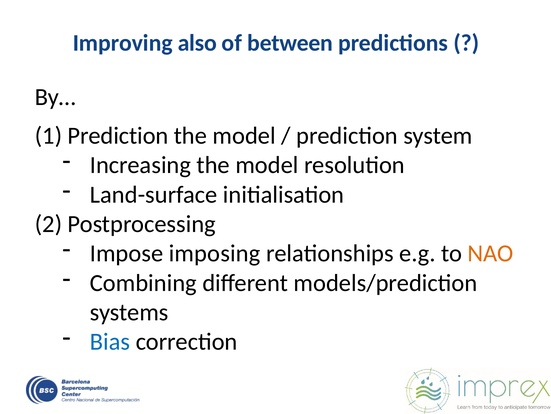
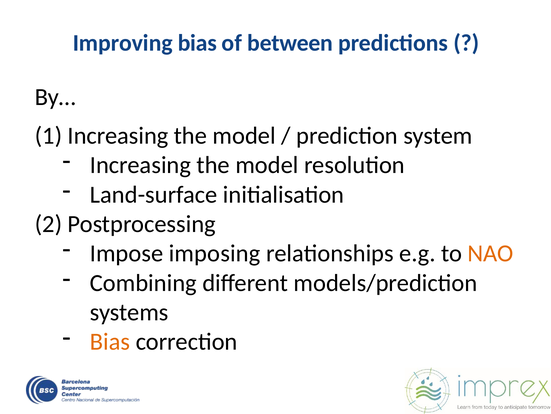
Improving also: also -> bias (197, 43)
Prediction: Prediction -> Increasing (118, 135)
Bias colour: blue -> orange (110, 341)
